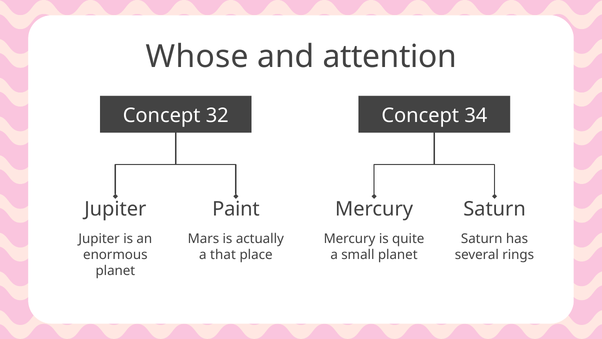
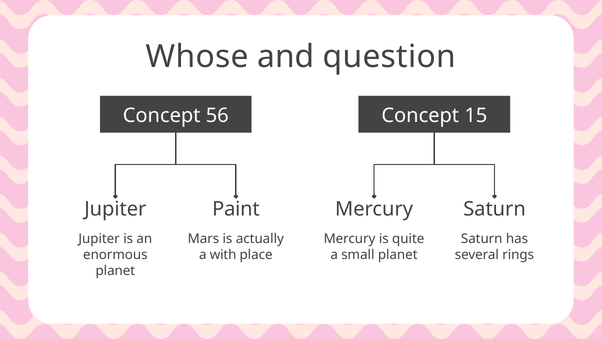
attention: attention -> question (389, 57)
32: 32 -> 56 (217, 116)
34: 34 -> 15 (476, 116)
that: that -> with (223, 255)
